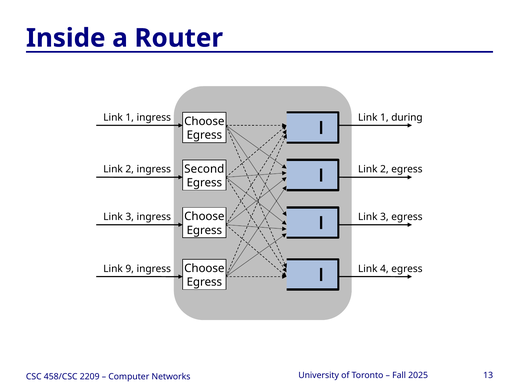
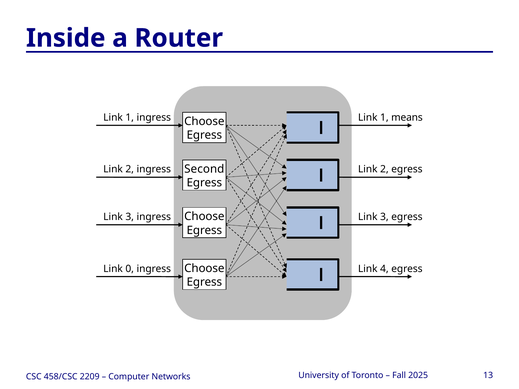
during: during -> means (407, 118)
9: 9 -> 0 (130, 269)
